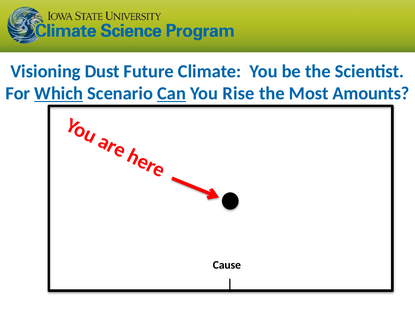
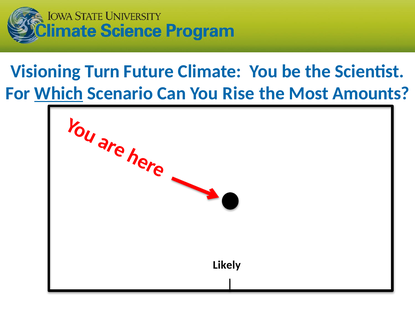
Dust: Dust -> Turn (102, 71)
Can underline: present -> none (172, 93)
Cause: Cause -> Likely (227, 264)
